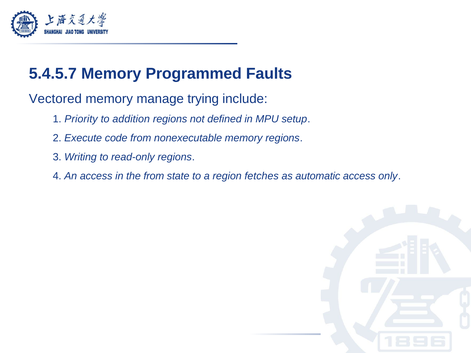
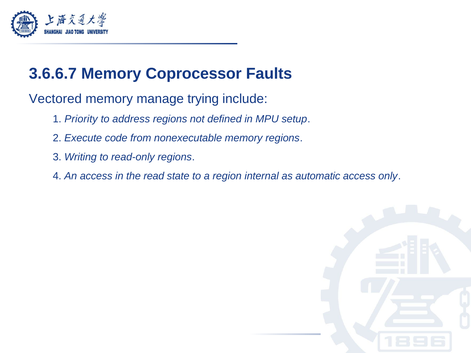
5.4.5.7: 5.4.5.7 -> 3.6.6.7 (53, 74)
Programmed: Programmed -> Coprocessor (194, 74)
addition: addition -> address (131, 119)
the from: from -> read (154, 176)
fetches: fetches -> internal (262, 176)
